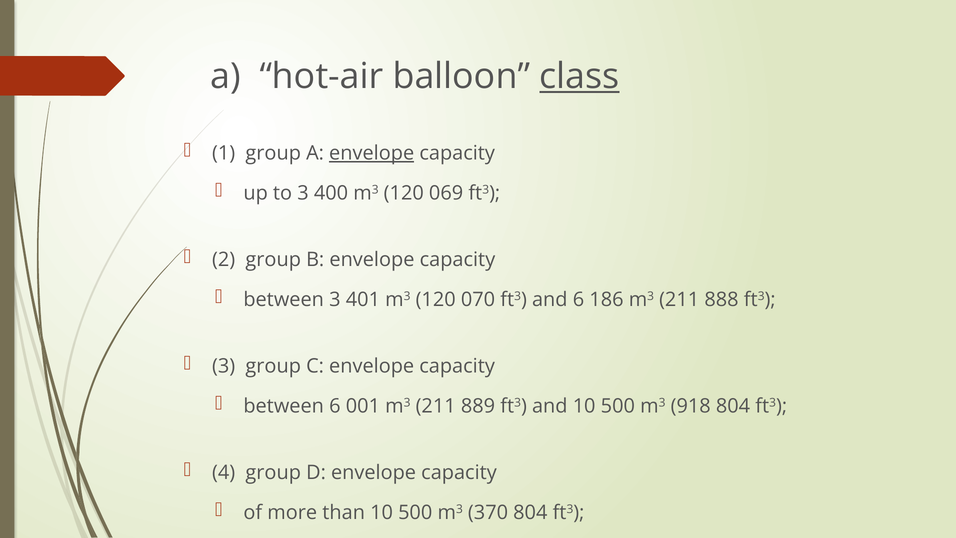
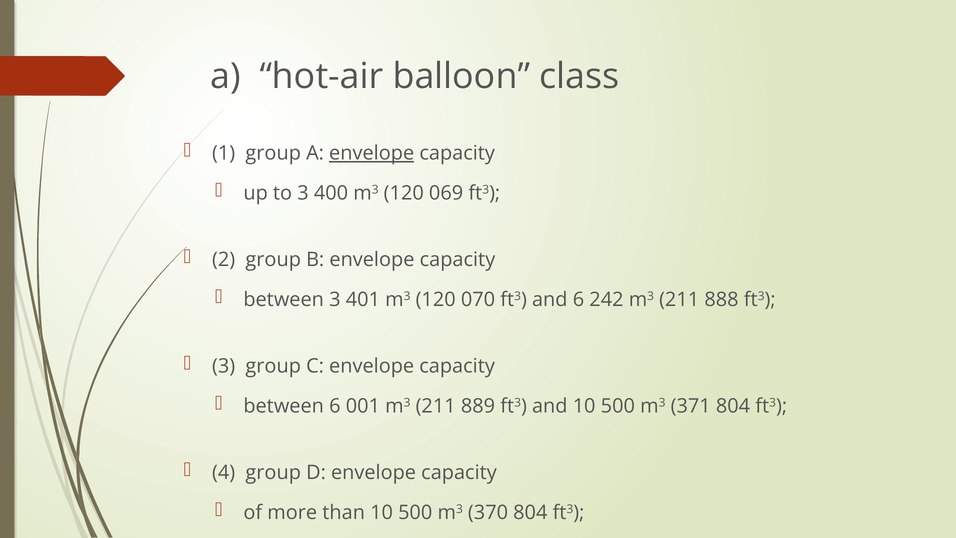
class underline: present -> none (579, 77)
186: 186 -> 242 (606, 299)
918: 918 -> 371 (691, 406)
